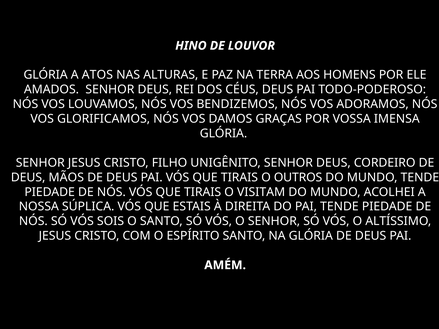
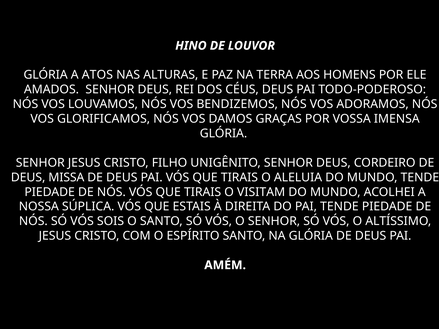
MÃOS: MÃOS -> MISSA (66, 178)
OUTROS: OUTROS -> ALELUIA (298, 178)
